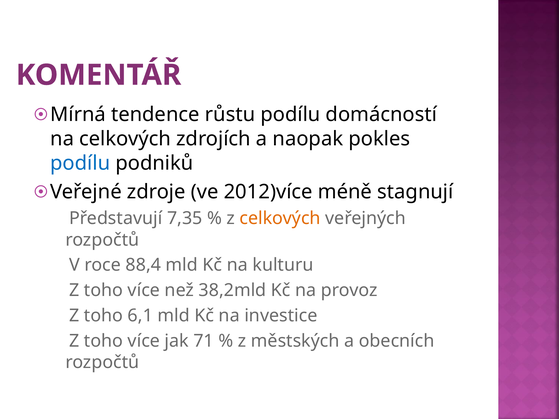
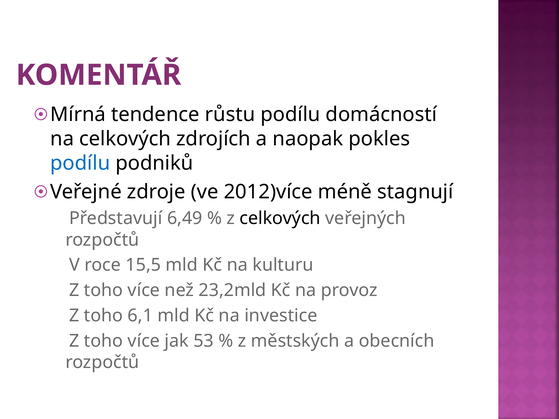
7,35: 7,35 -> 6,49 (185, 219)
celkových colour: orange -> black (280, 219)
88,4: 88,4 -> 15,5 (143, 265)
38,2mld: 38,2mld -> 23,2mld (232, 291)
71: 71 -> 53 (204, 341)
